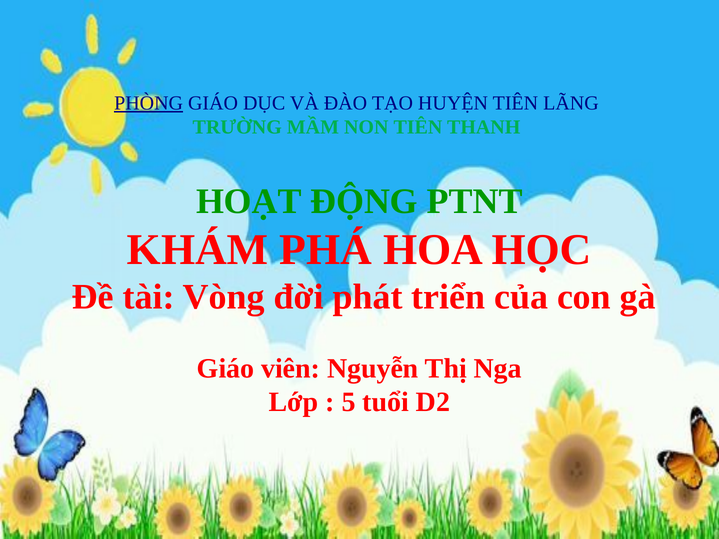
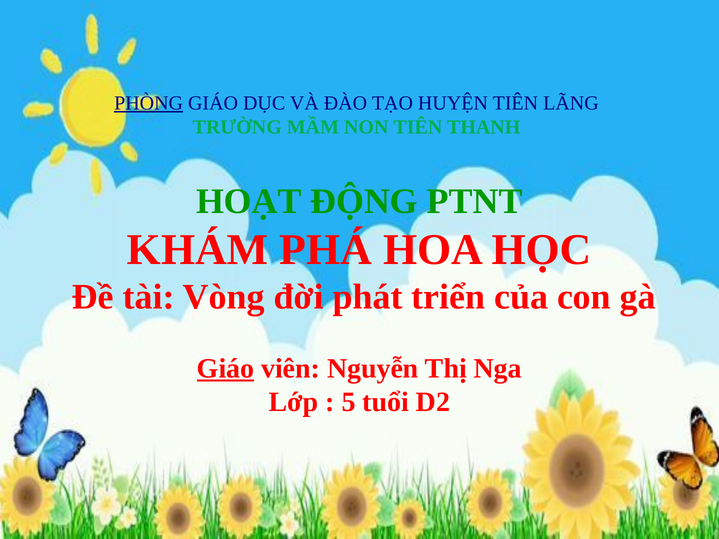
Giáo underline: none -> present (226, 369)
